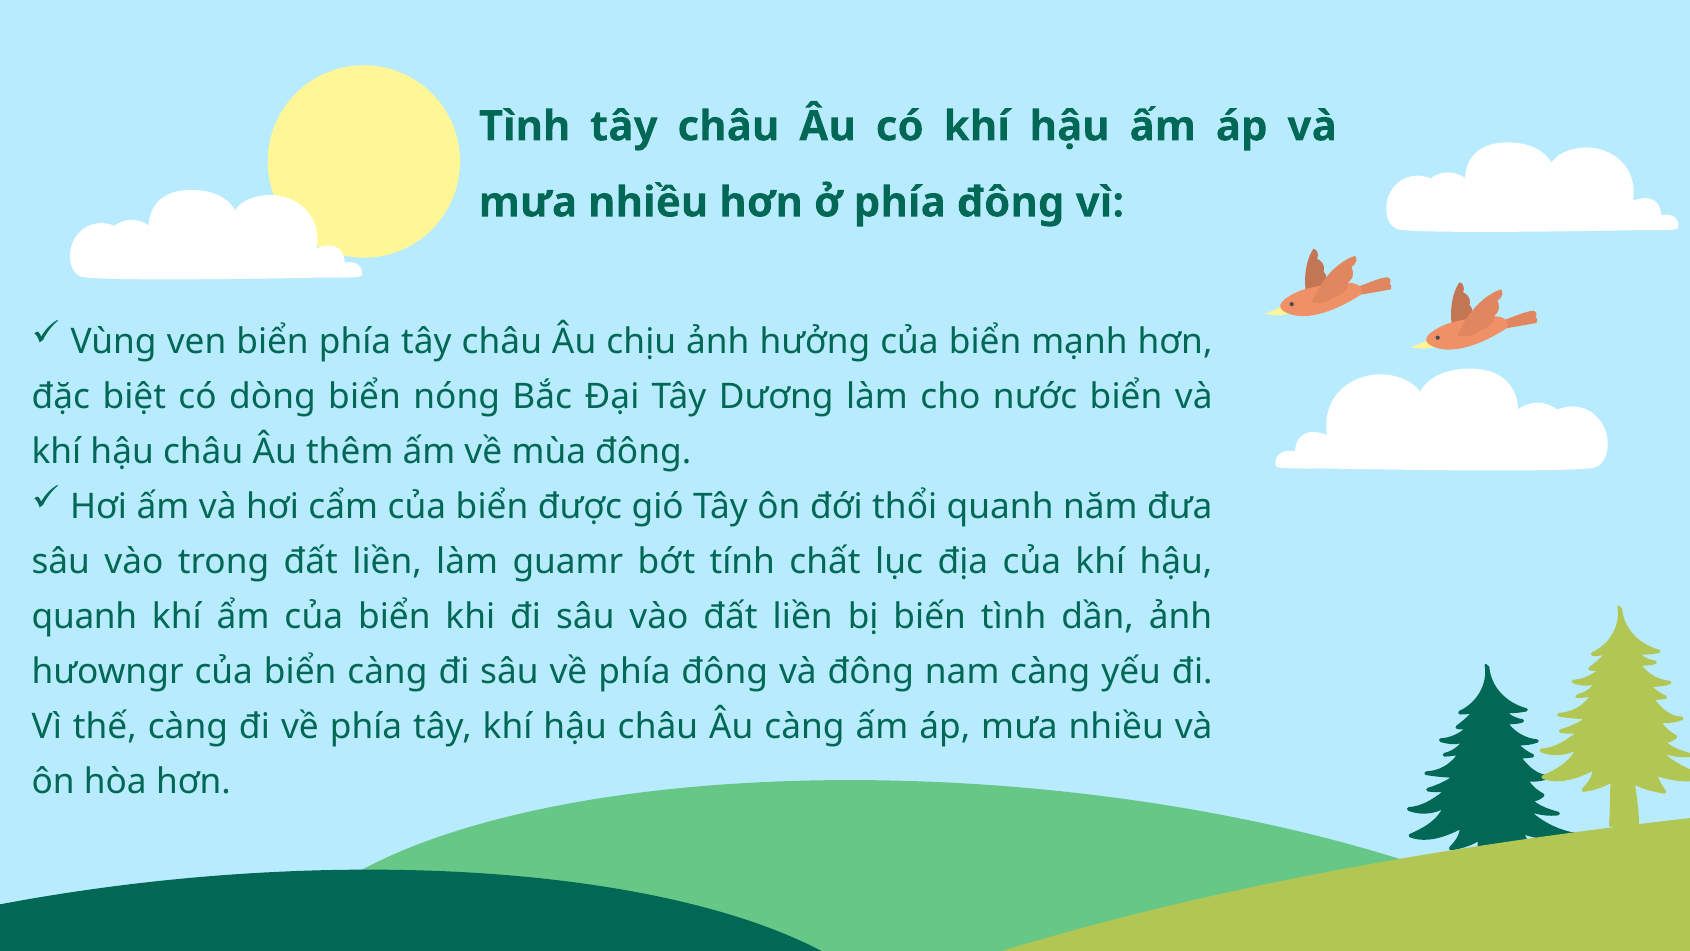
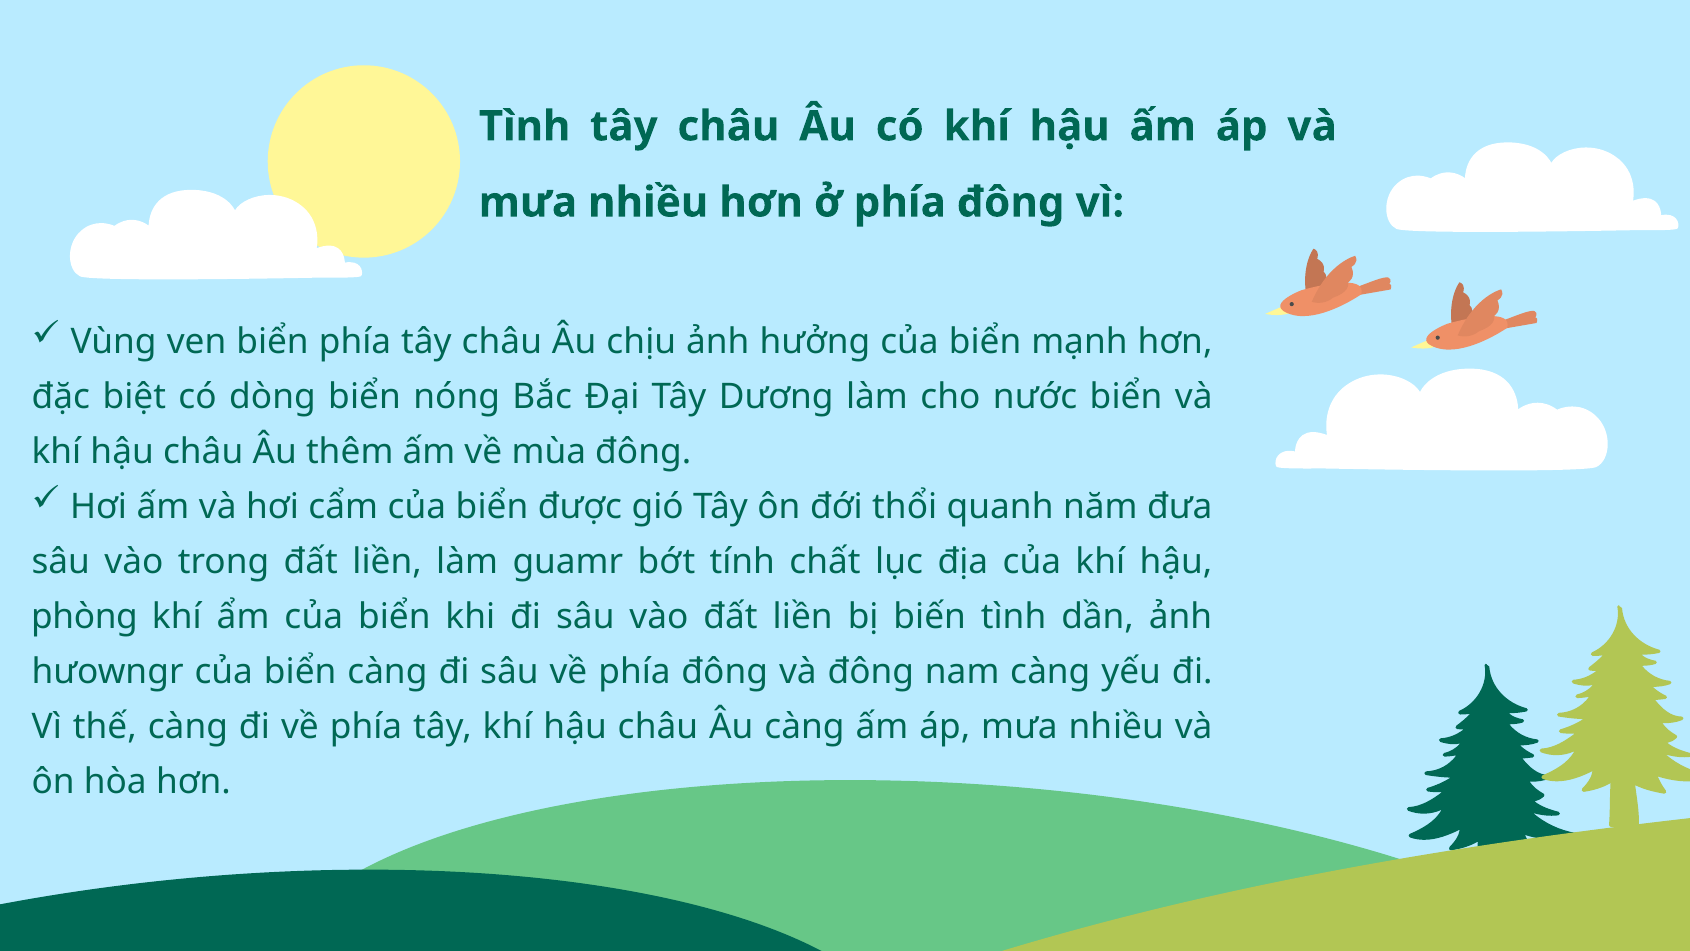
quanh: quanh -> phòng (84, 617)
